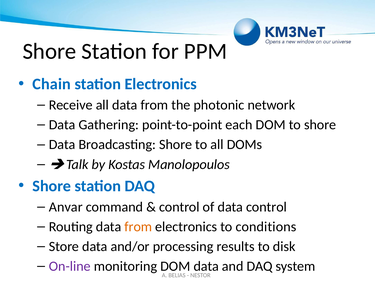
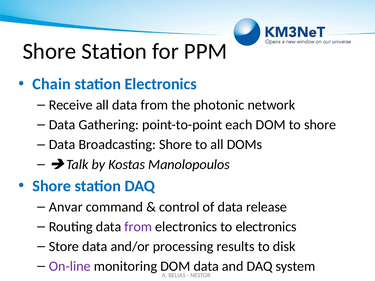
data control: control -> release (267, 207)
from colour: orange -> purple (138, 227)
to conditions: conditions -> electronics (266, 227)
